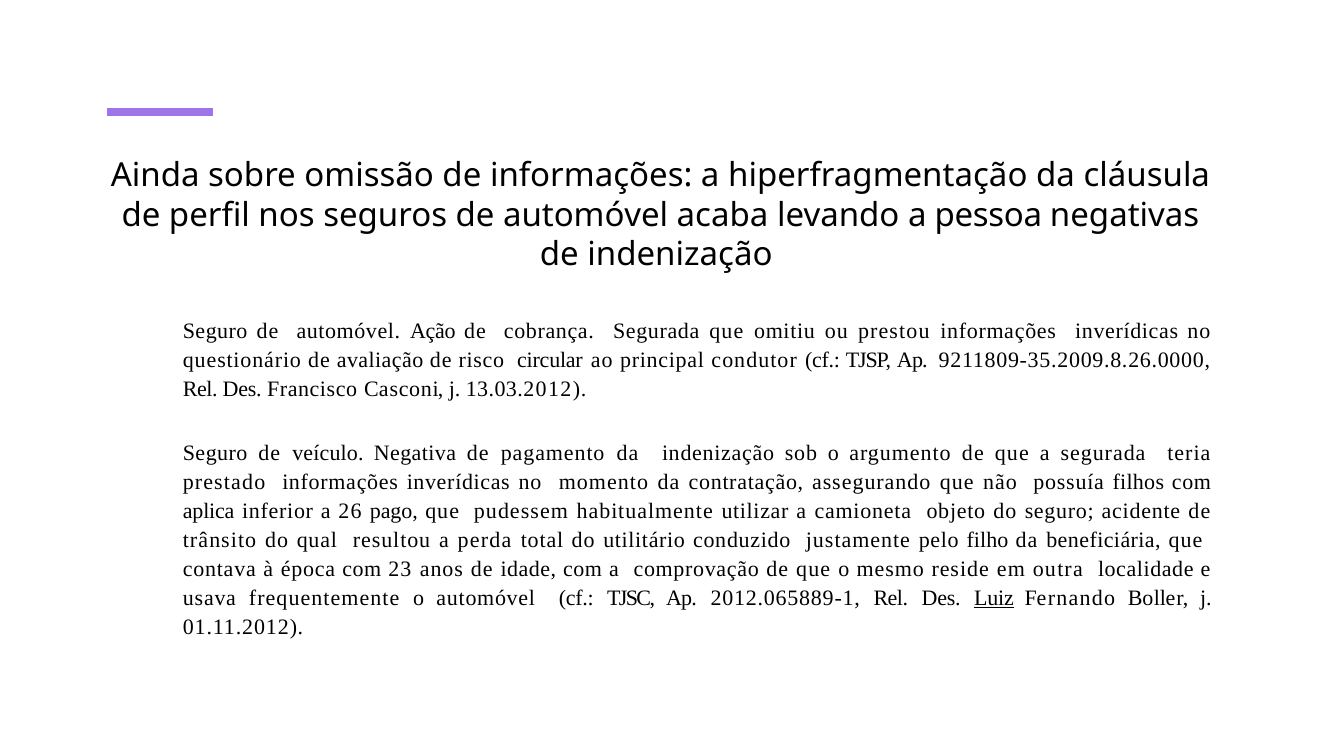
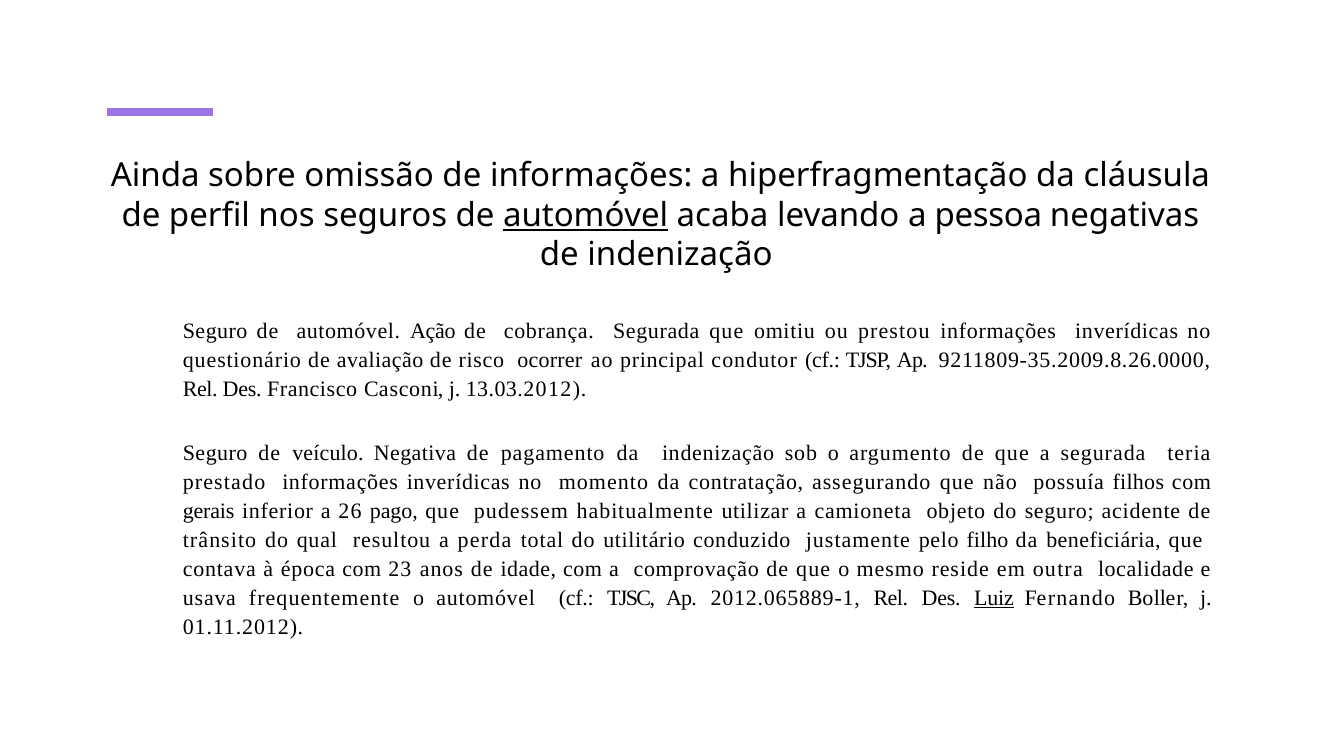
automóvel underline: none -> present (586, 215)
circular: circular -> ocorrer (550, 360)
aplica: aplica -> gerais (209, 511)
